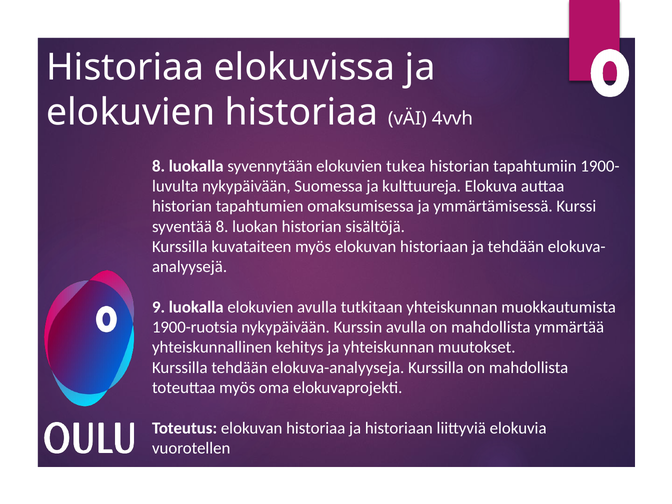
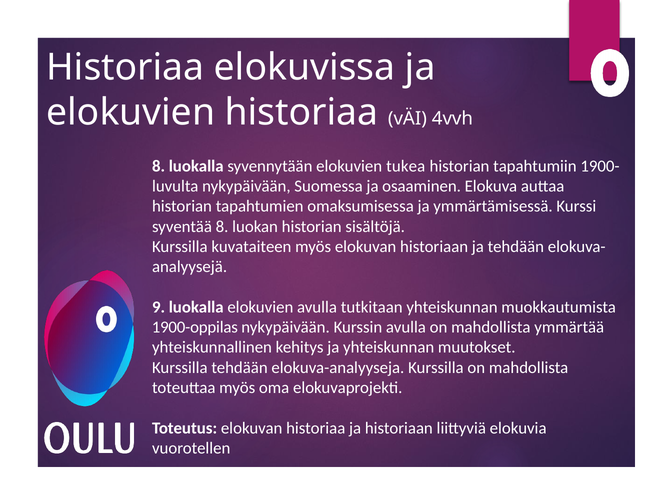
kulttuureja: kulttuureja -> osaaminen (422, 186)
1900-ruotsia: 1900-ruotsia -> 1900-oppilas (195, 327)
